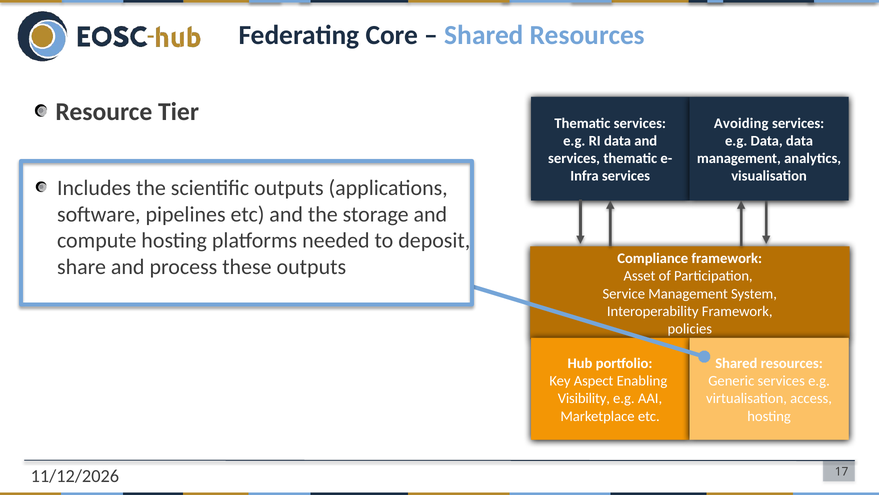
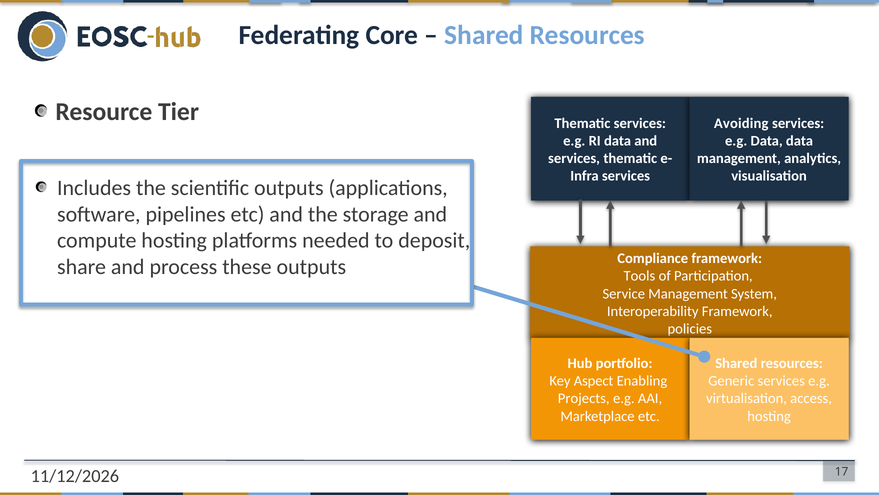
Asset: Asset -> Tools (639, 276)
Visibility: Visibility -> Projects (584, 398)
